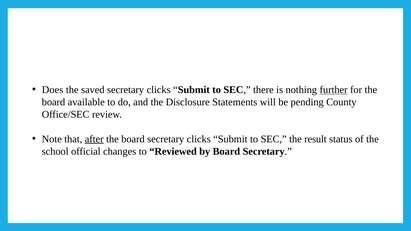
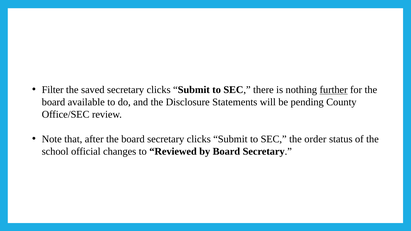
Does: Does -> Filter (53, 90)
after underline: present -> none (94, 139)
result: result -> order (315, 139)
